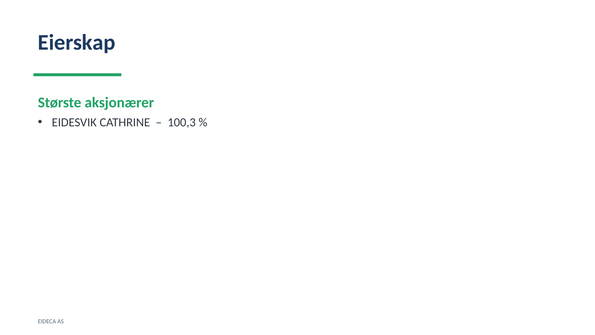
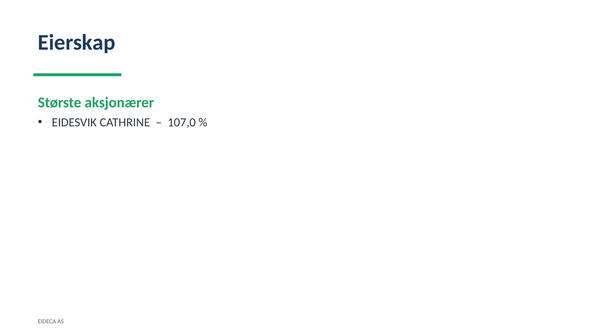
100,3: 100,3 -> 107,0 (182, 122)
